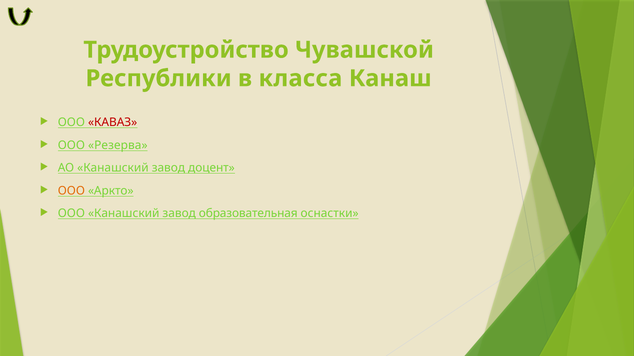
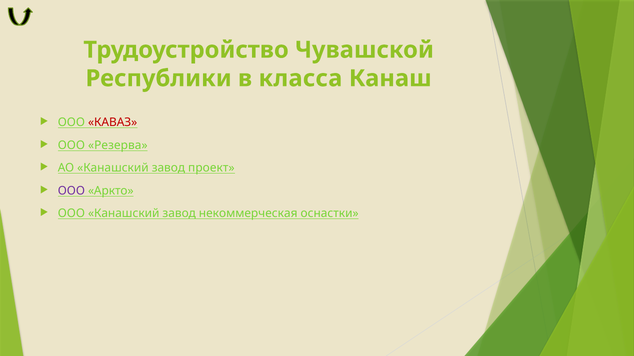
доцент: доцент -> проект (211, 168)
ООО colour: orange -> purple (71, 191)
образовательная: образовательная -> некоммерческая (248, 214)
